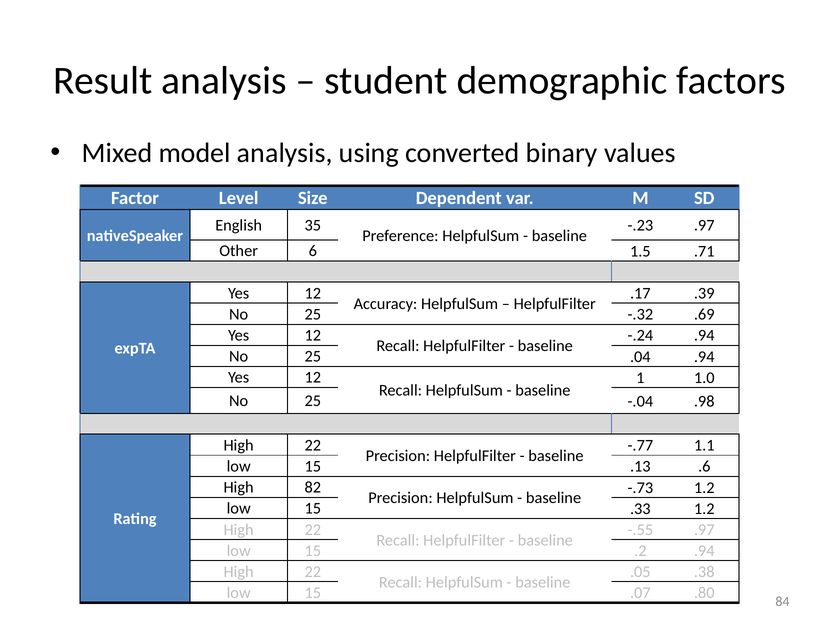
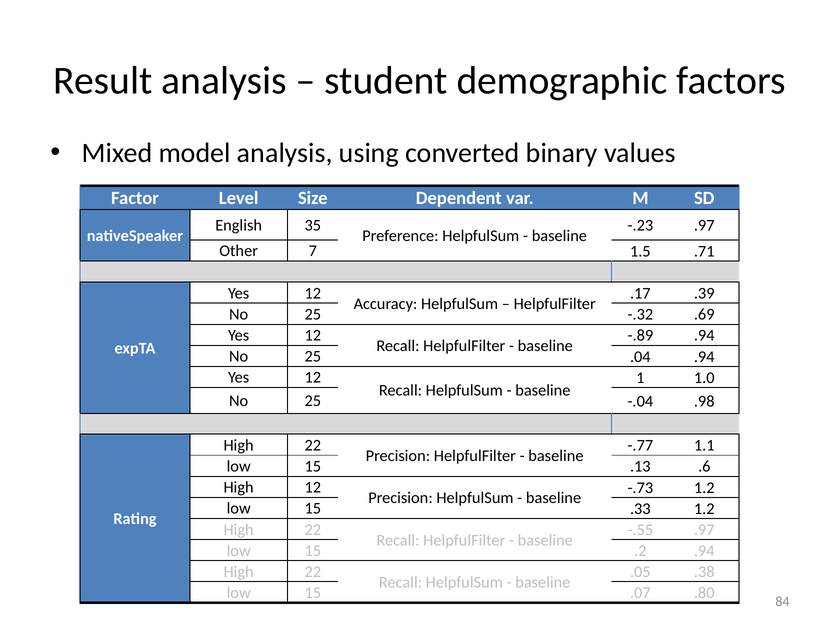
6: 6 -> 7 (313, 251)
-.24: -.24 -> -.89 (640, 336)
High 82: 82 -> 12 (313, 487)
